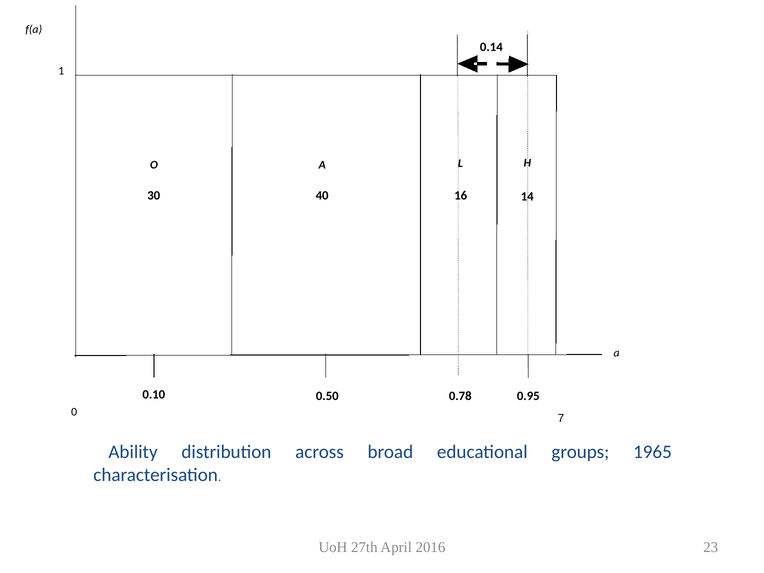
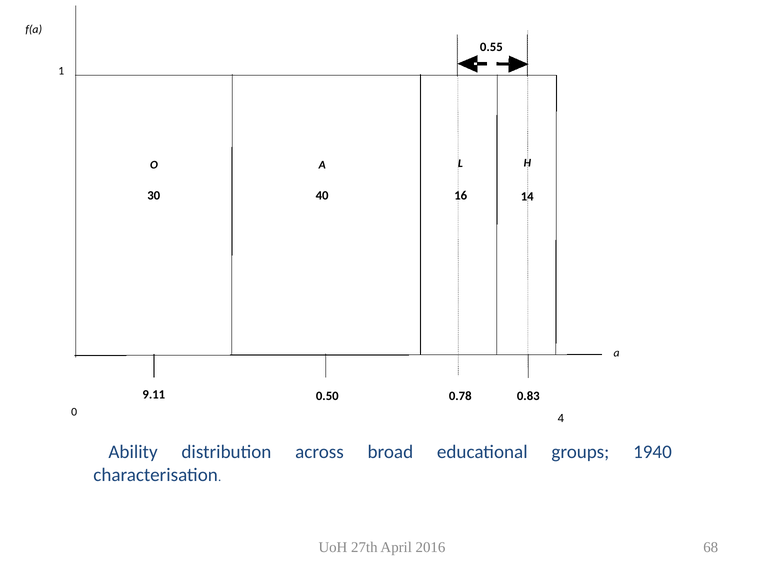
0.14: 0.14 -> 0.55 (491, 47)
0.10: 0.10 -> 9.11 (154, 394)
0.95: 0.95 -> 0.83 (528, 396)
7: 7 -> 4 (561, 418)
1965: 1965 -> 1940 (652, 452)
23: 23 -> 68 (711, 547)
